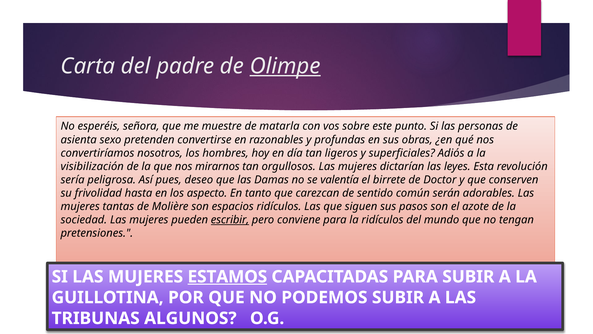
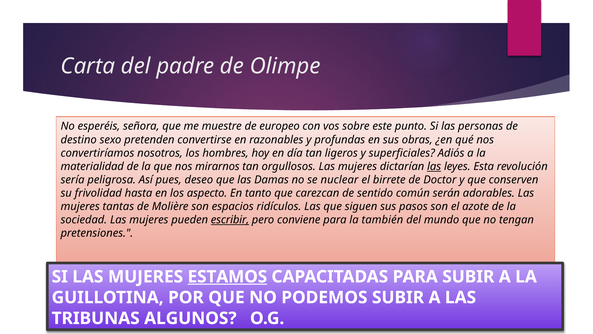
Olimpe underline: present -> none (285, 66)
matarla: matarla -> europeo (280, 126)
asienta: asienta -> destino (79, 139)
visibilización: visibilización -> materialidad (92, 166)
las underline: none -> present (434, 166)
valentía: valentía -> nuclear (339, 180)
la ridículos: ridículos -> también (382, 220)
